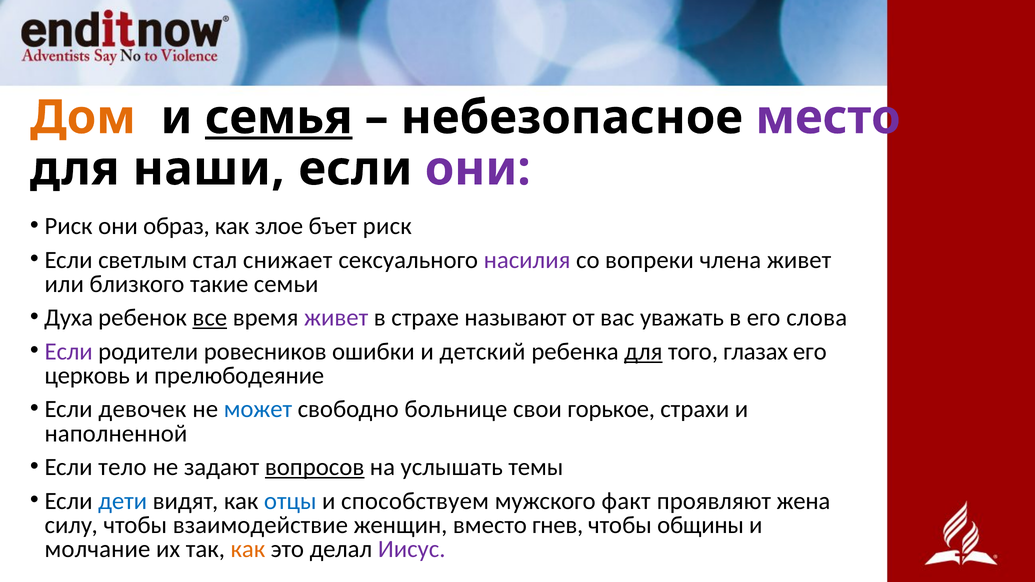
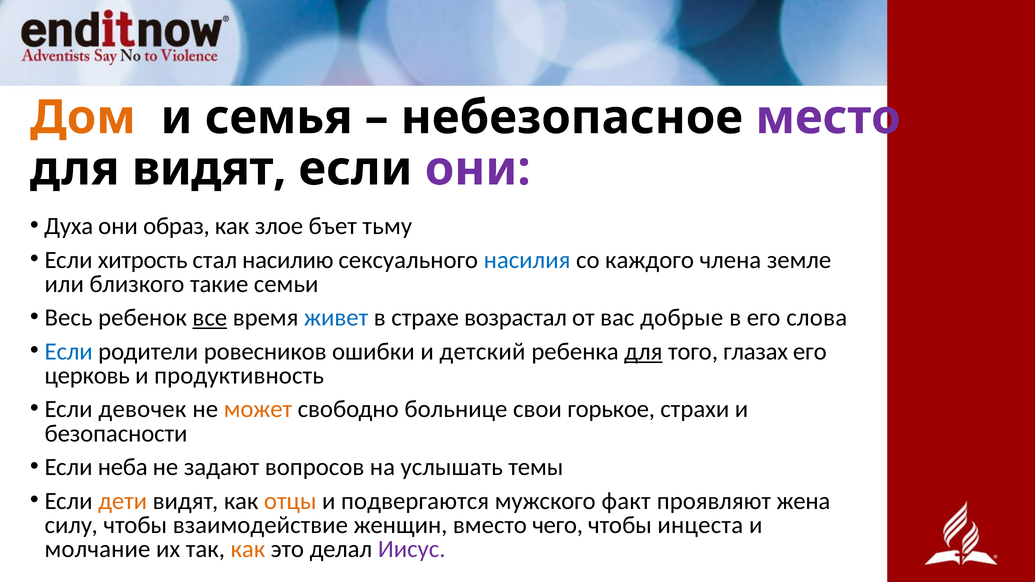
семья underline: present -> none (279, 118)
для наши: наши -> видят (209, 169)
Риск: Риск -> Духа (69, 226)
бъет риск: риск -> тьму (387, 226)
светлым: светлым -> хитрость (143, 260)
снижает: снижает -> насилию (288, 260)
насилия colour: purple -> blue (527, 260)
вопреки: вопреки -> каждого (650, 260)
члена живет: живет -> земле (799, 260)
Духа: Духа -> Весь (69, 318)
живет colour: purple -> blue (336, 318)
называют: называют -> возрастал (516, 318)
уважать: уважать -> добрые (682, 318)
Если colour: purple -> blue (69, 352)
прелюбодеяние: прелюбодеяние -> продуктивность (239, 376)
может colour: blue -> orange (258, 409)
наполненной: наполненной -> безопасности (116, 433)
тело: тело -> неба (123, 467)
вопросов underline: present -> none (315, 467)
дети colour: blue -> orange (123, 501)
отцы colour: blue -> orange (290, 501)
способствуем: способствуем -> подвергаются (415, 501)
гнев: гнев -> чего (558, 525)
общины: общины -> инцеста (700, 525)
